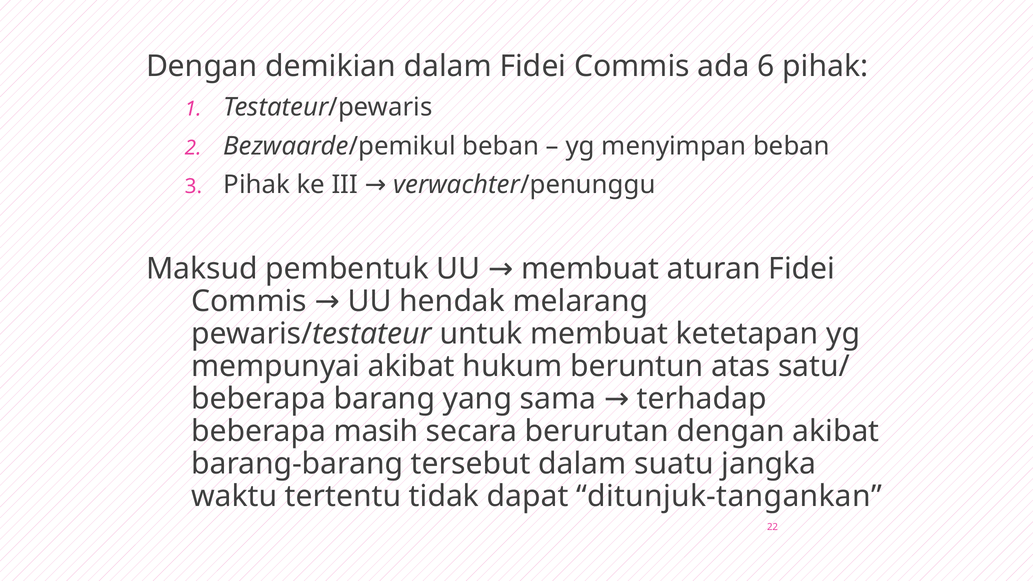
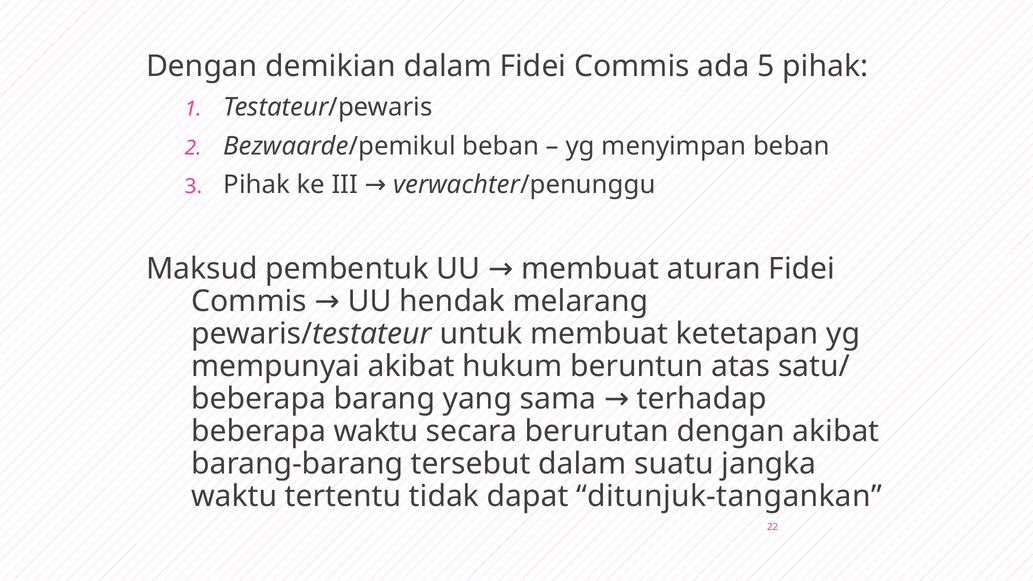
6: 6 -> 5 (766, 66)
beberapa masih: masih -> waktu (376, 431)
